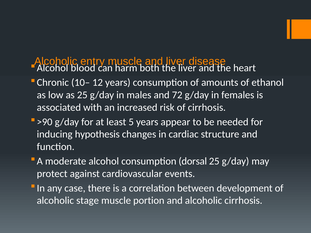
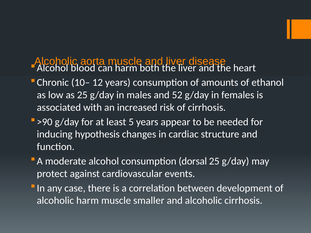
entry: entry -> aorta (93, 61)
72: 72 -> 52 (177, 95)
alcoholic stage: stage -> harm (88, 201)
portion: portion -> smaller (149, 201)
